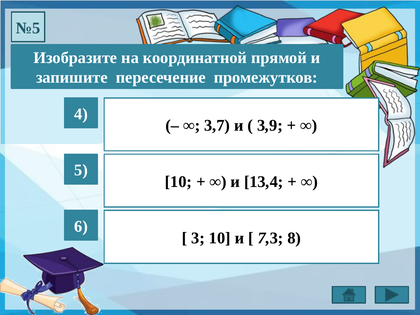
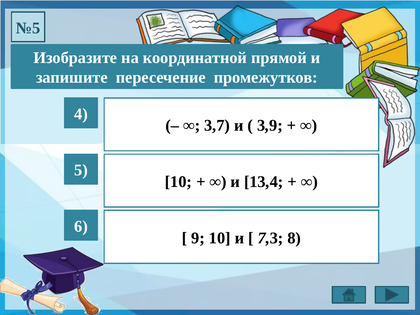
3: 3 -> 9 (198, 238)
